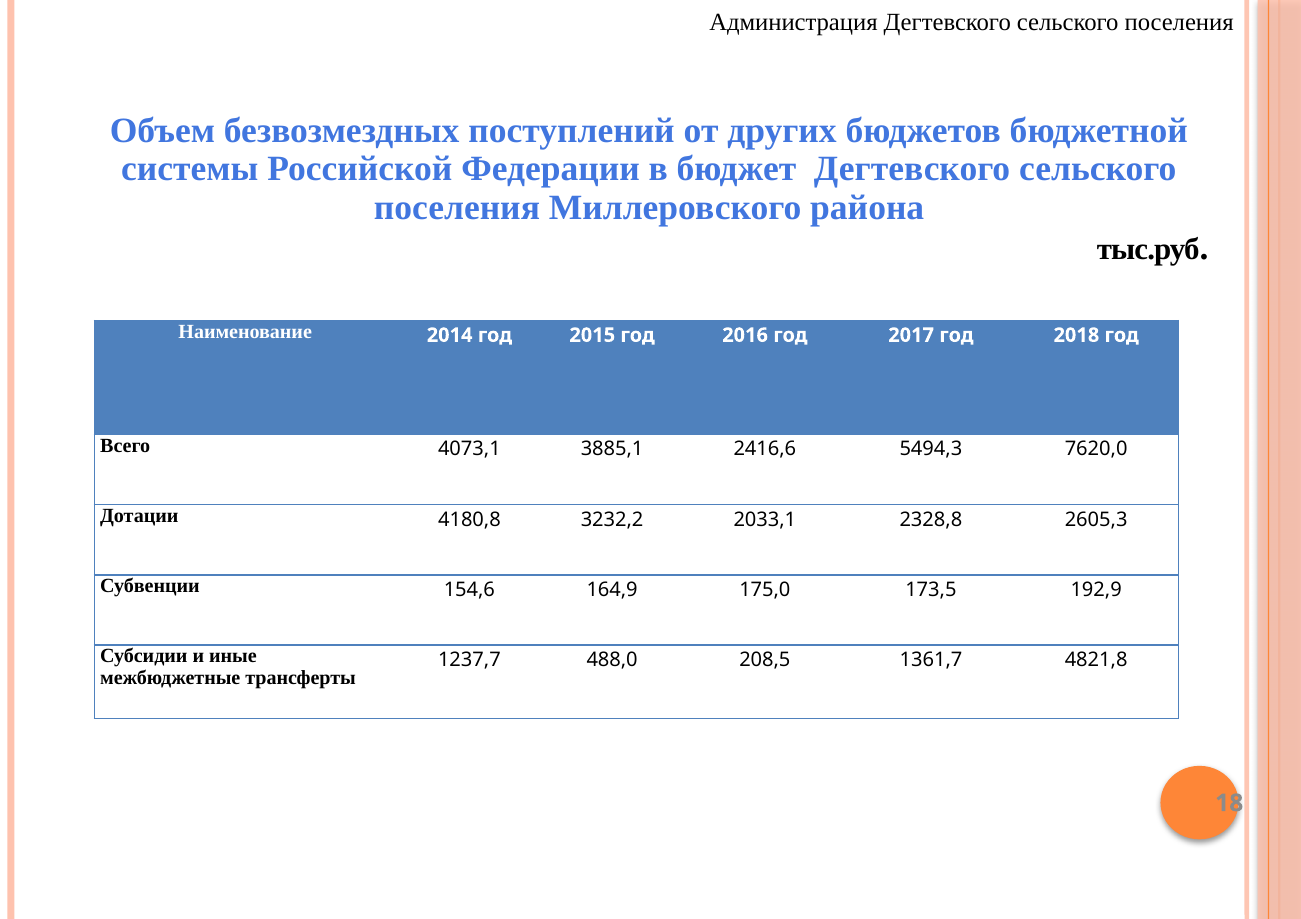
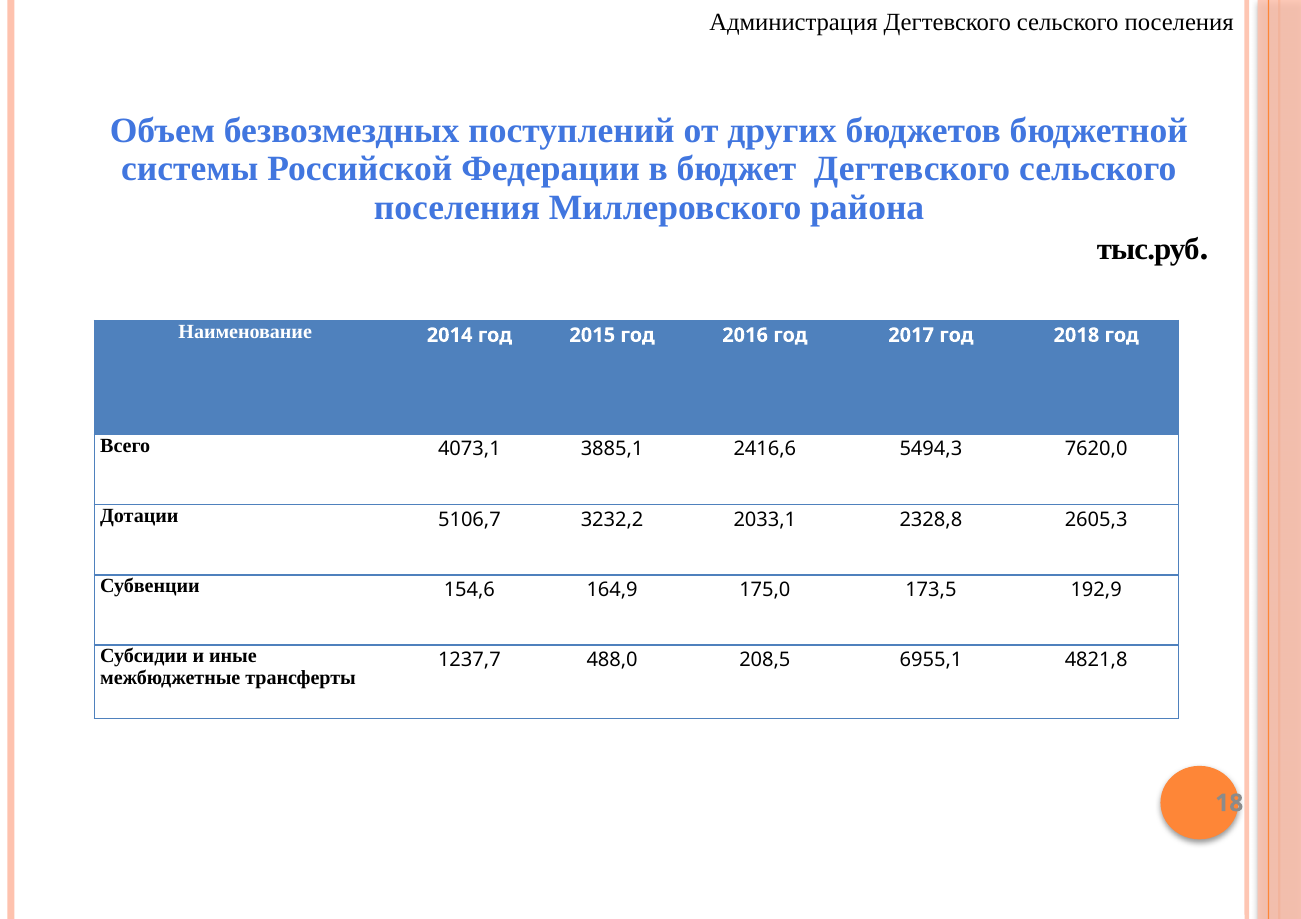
4180,8: 4180,8 -> 5106,7 (469, 520)
1361,7: 1361,7 -> 6955,1 (931, 660)
